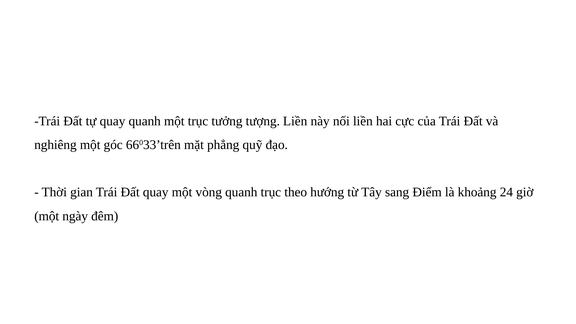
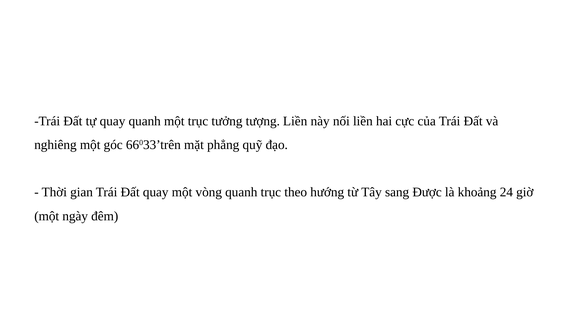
Điểm: Điểm -> Được (427, 192)
